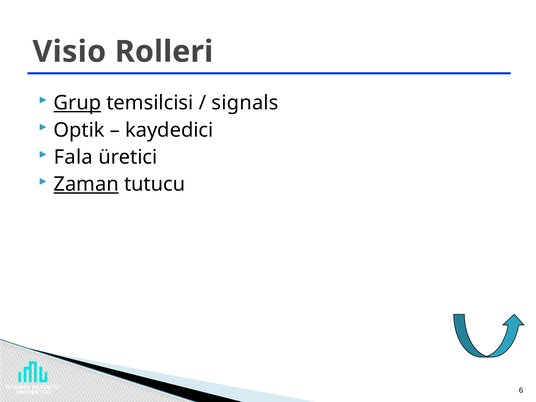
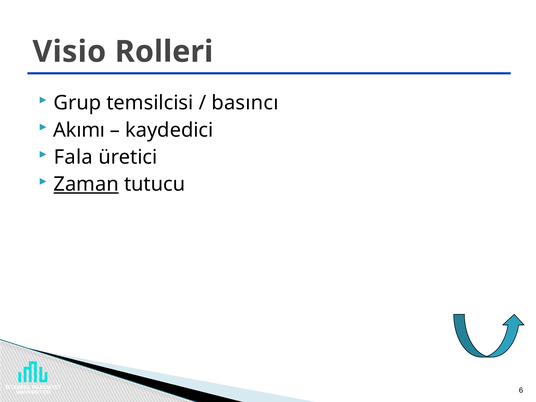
Grup underline: present -> none (77, 103)
signals: signals -> basıncı (245, 103)
Optik: Optik -> Akımı (79, 130)
